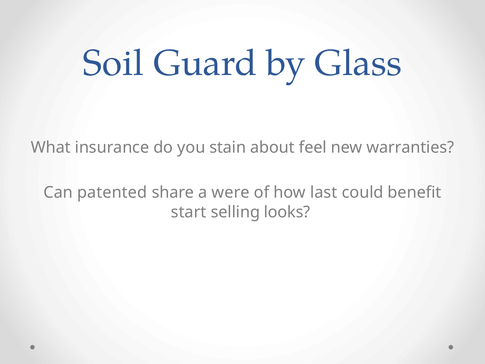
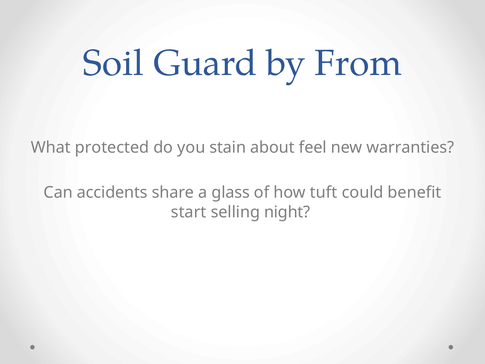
Glass: Glass -> From (358, 63)
insurance: insurance -> protected (112, 147)
patented: patented -> accidents (112, 193)
were: were -> glass (231, 193)
last: last -> tuft (324, 193)
looks: looks -> night (287, 212)
